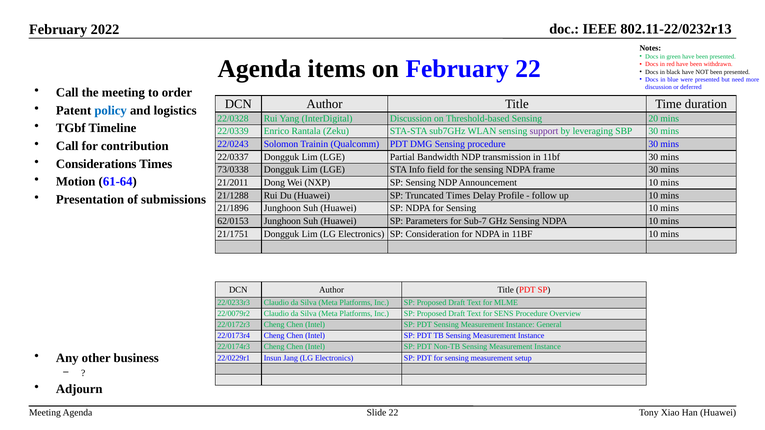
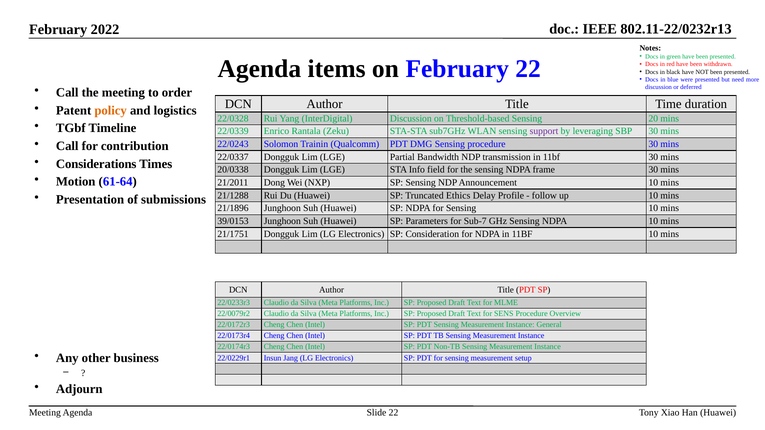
policy colour: blue -> orange (111, 111)
73/0338: 73/0338 -> 20/0338 (233, 170)
Truncated Times: Times -> Ethics (458, 196)
62/0153: 62/0153 -> 39/0153 (233, 221)
